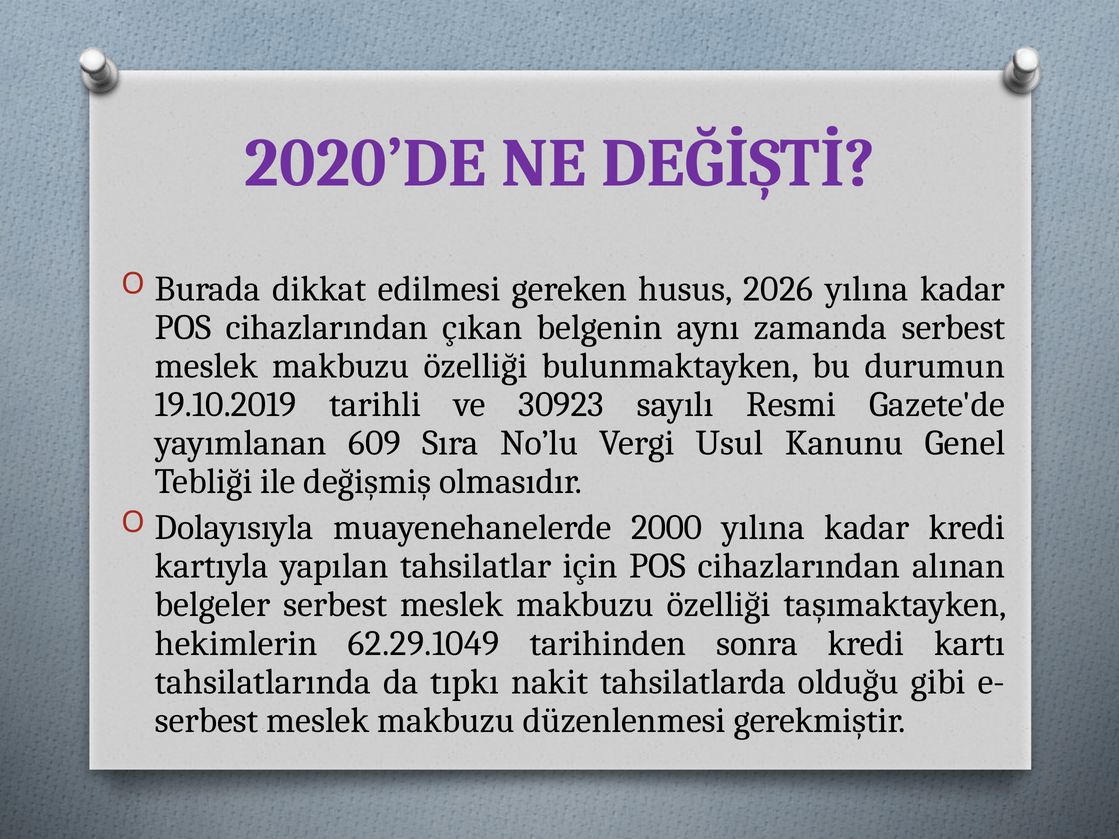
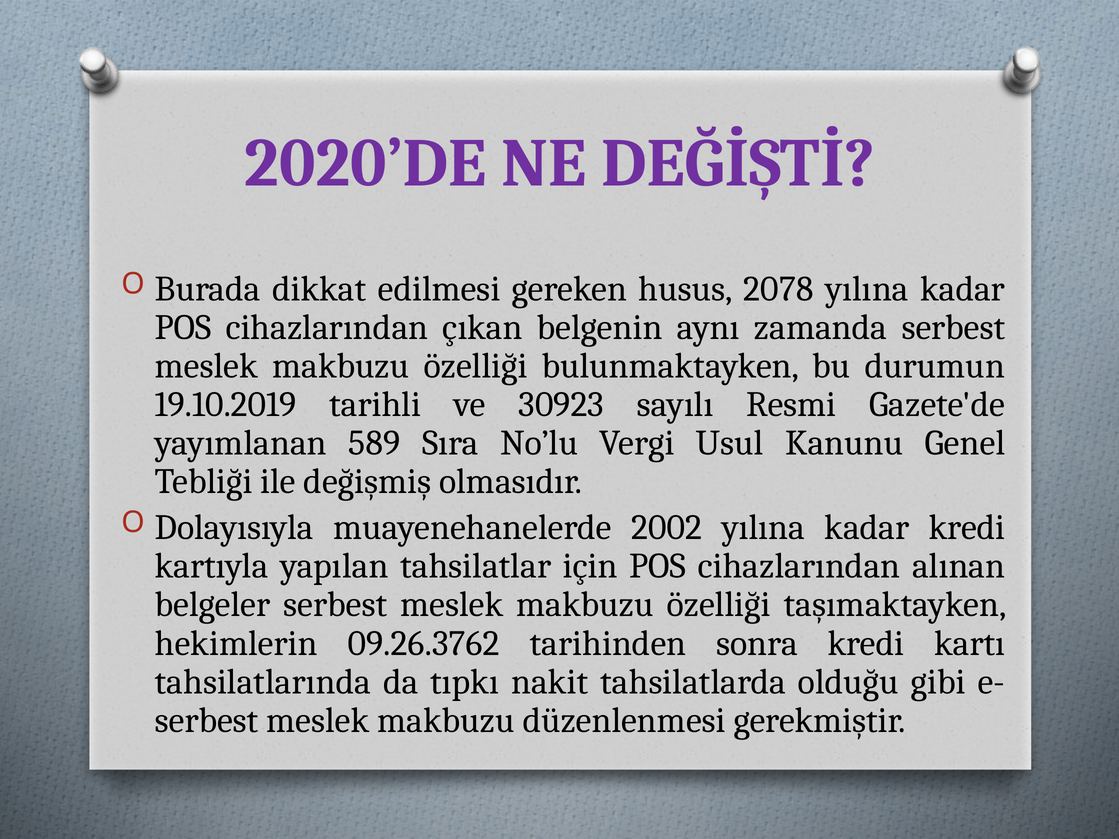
2026: 2026 -> 2078 (778, 289)
609: 609 -> 589 (374, 443)
2000: 2000 -> 2002 (667, 528)
62.29.1049: 62.29.1049 -> 09.26.3762 (424, 643)
